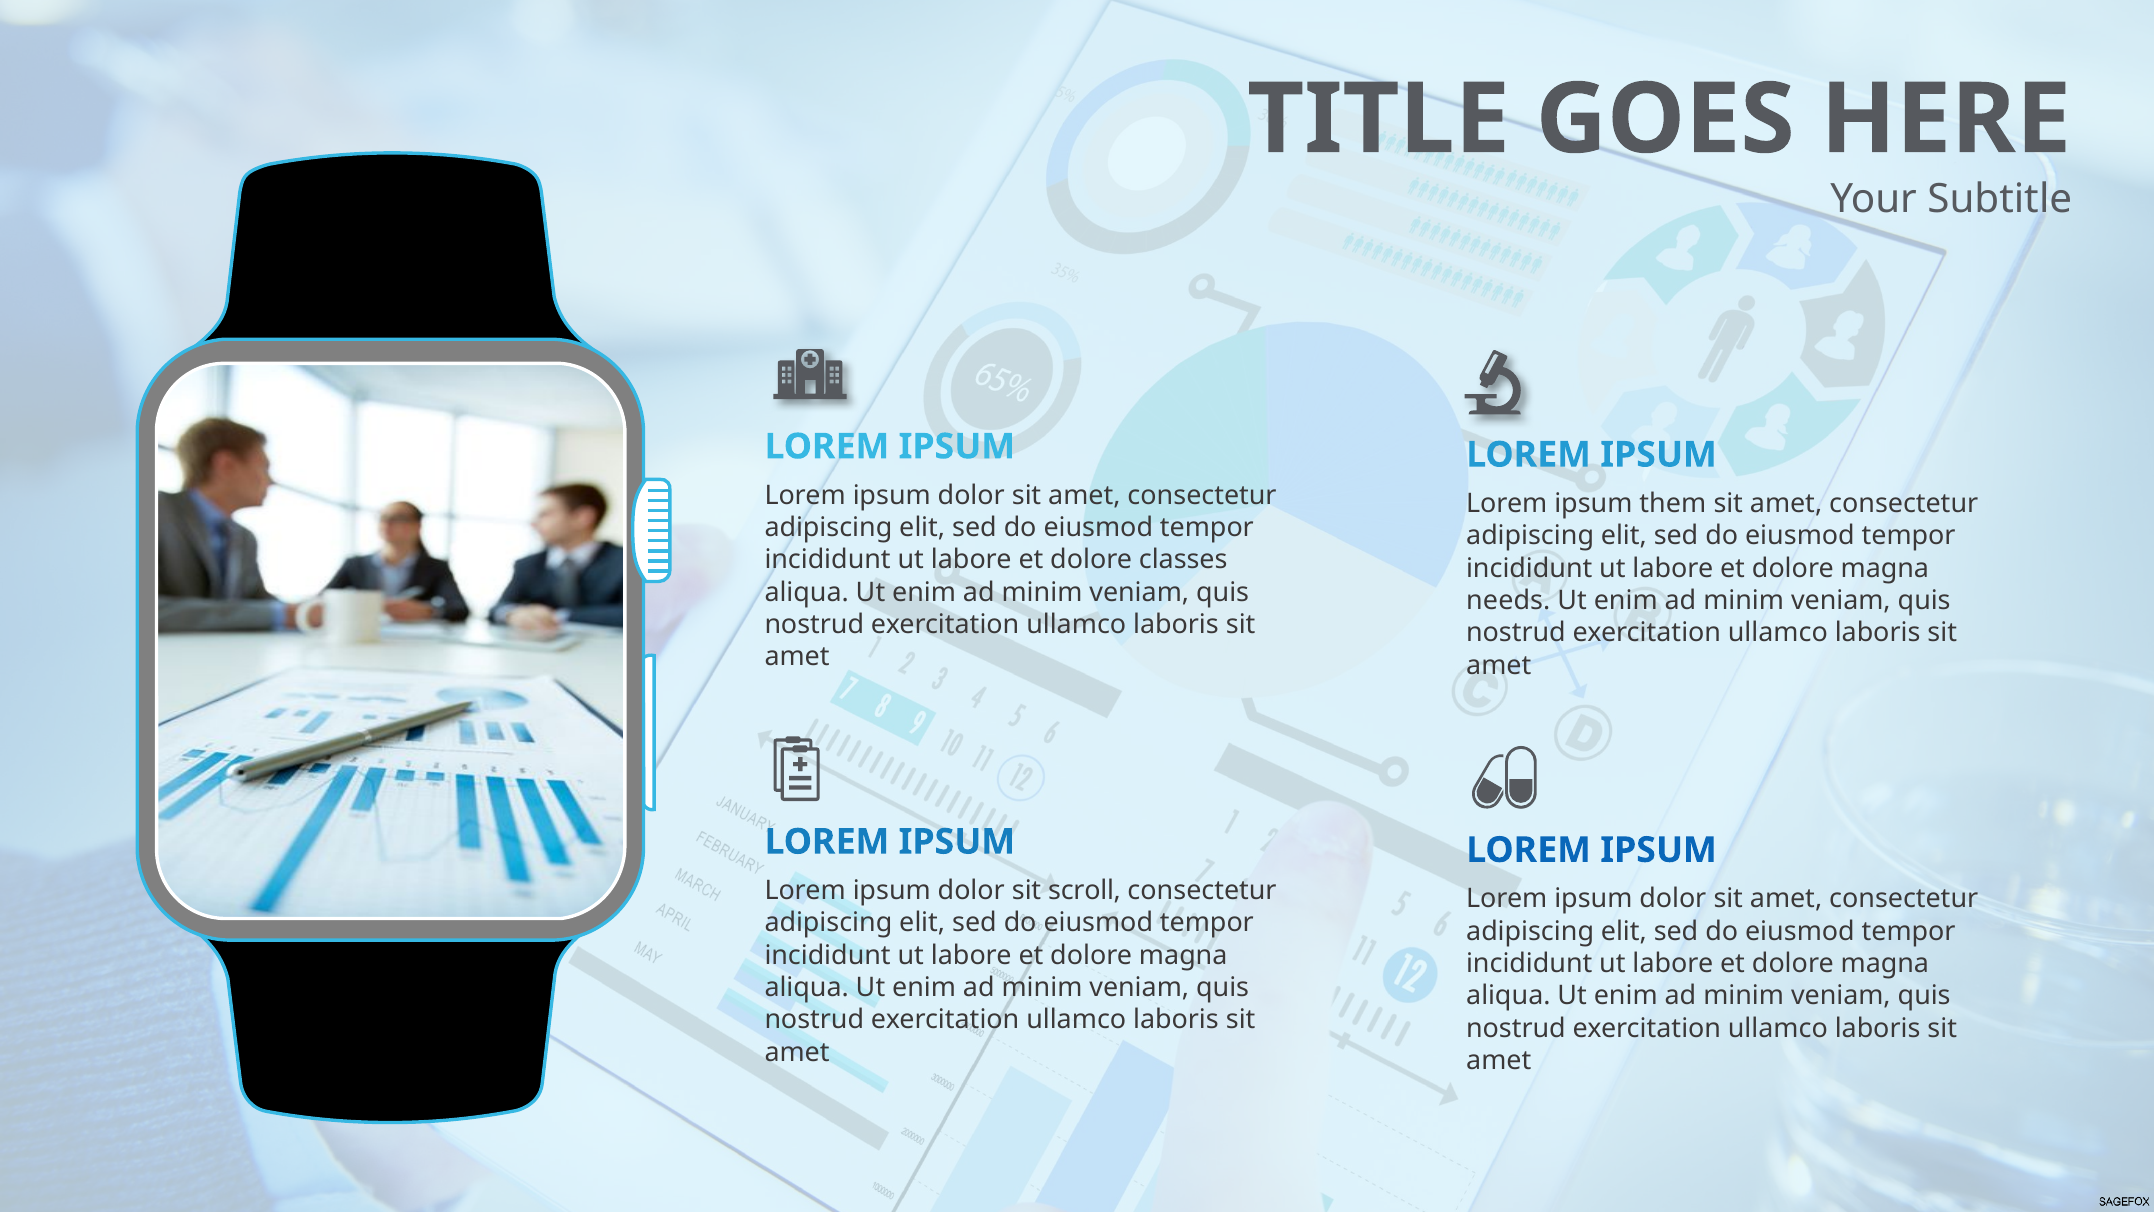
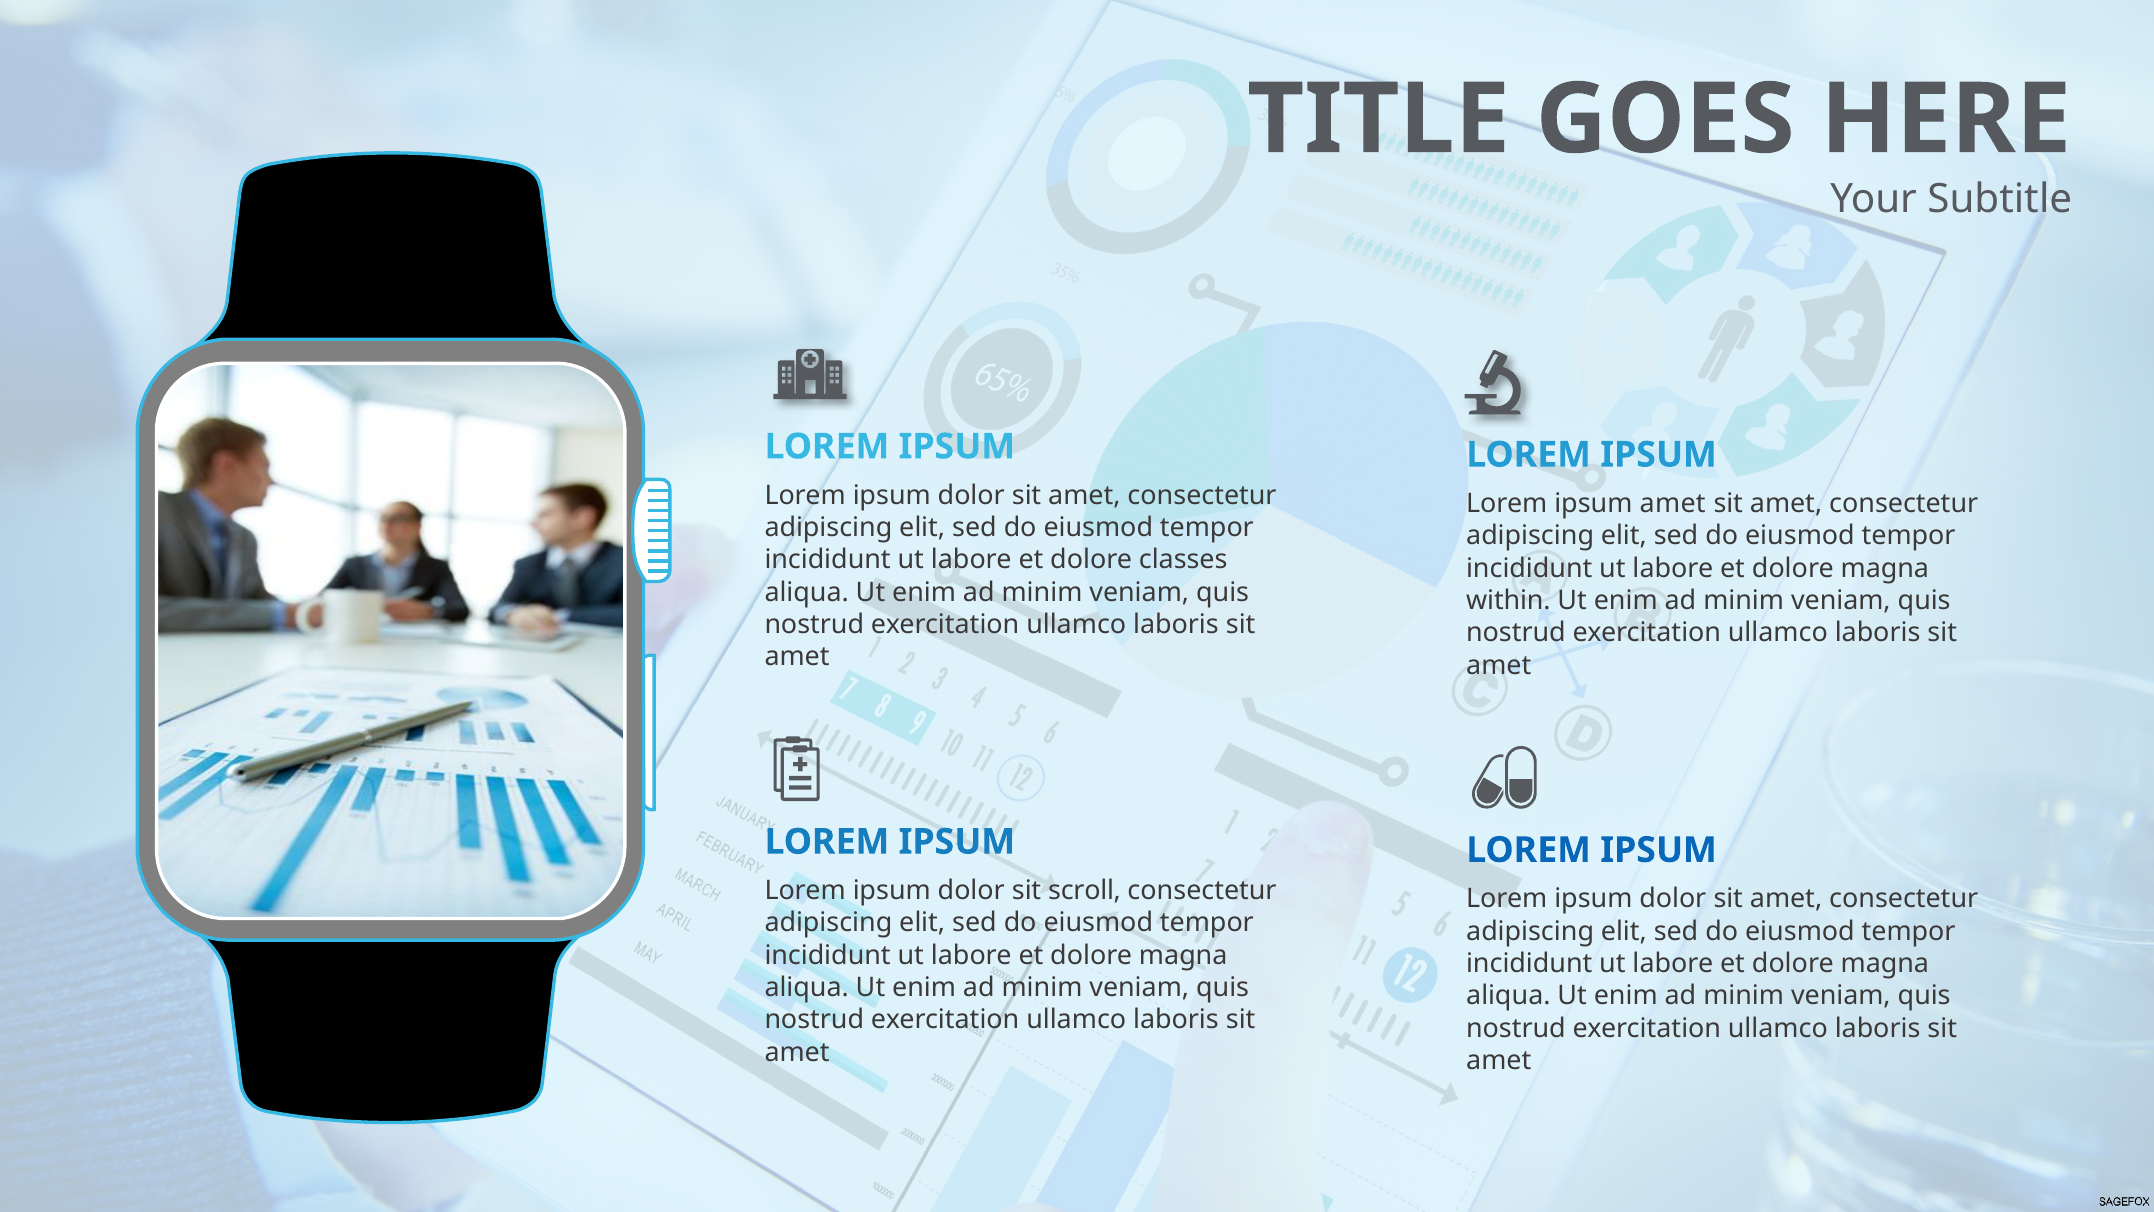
ipsum them: them -> amet (1673, 503)
needs: needs -> within (1508, 600)
